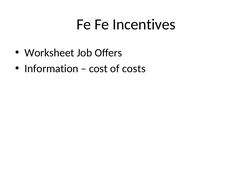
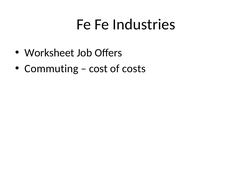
Incentives: Incentives -> Industries (144, 24)
Information: Information -> Commuting (51, 69)
